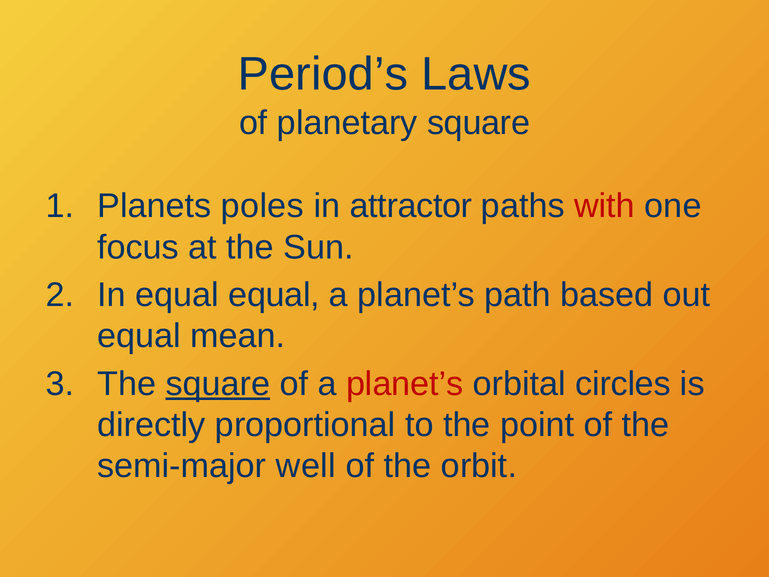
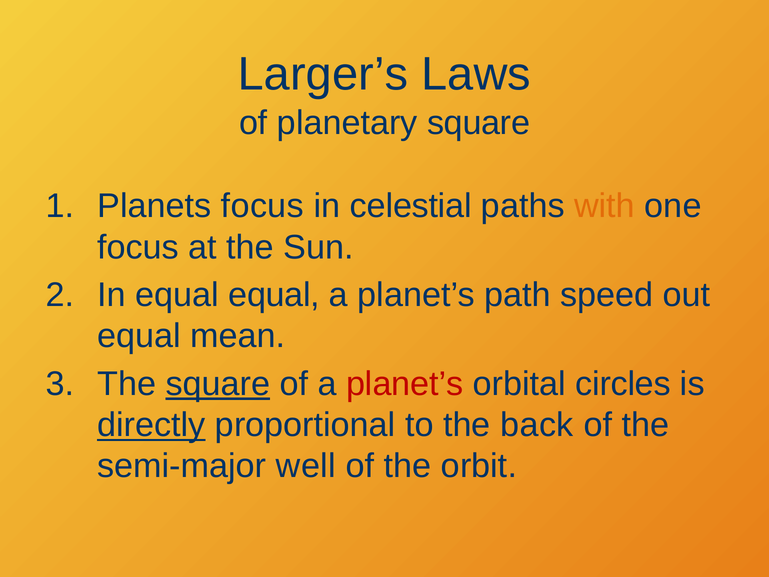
Period’s: Period’s -> Larger’s (323, 74)
Planets poles: poles -> focus (262, 206)
attractor: attractor -> celestial (411, 206)
with colour: red -> orange (605, 206)
based: based -> speed (607, 295)
directly underline: none -> present (151, 425)
point: point -> back (537, 425)
